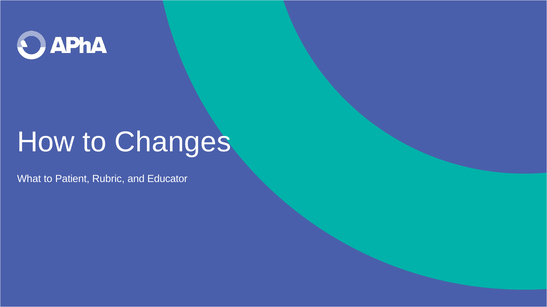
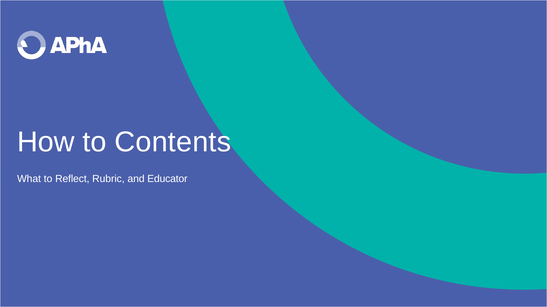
Changes: Changes -> Contents (173, 142)
Patient: Patient -> Reflect (72, 179)
